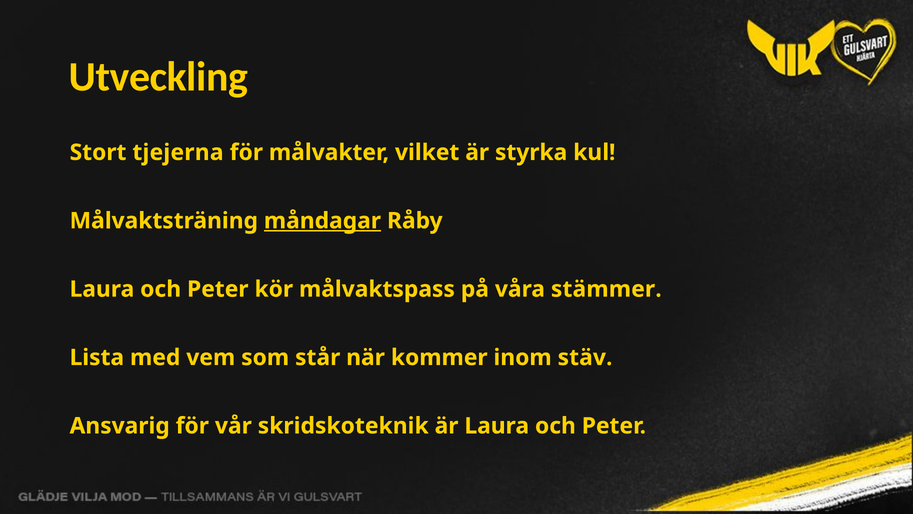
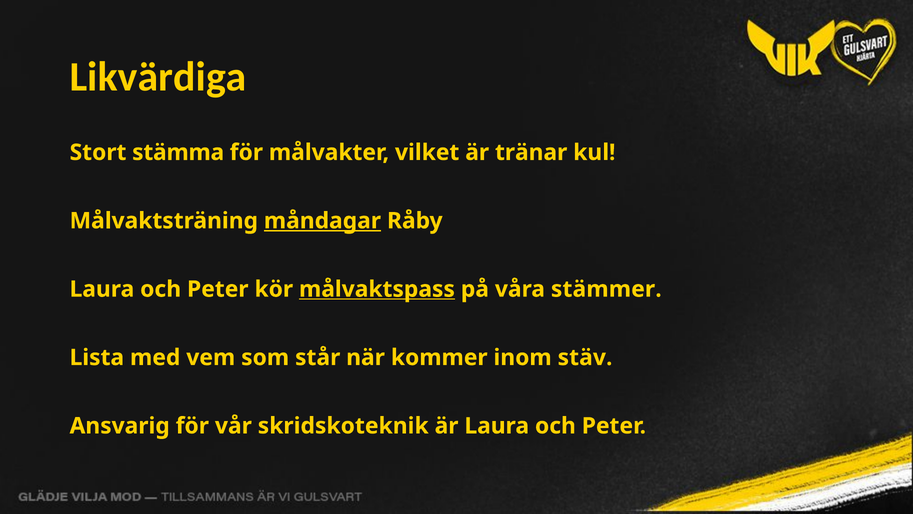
Utveckling: Utveckling -> Likvärdiga (158, 77)
tjejerna: tjejerna -> stämma (178, 152)
styrka: styrka -> tränar (531, 152)
målvaktspass underline: none -> present (377, 289)
